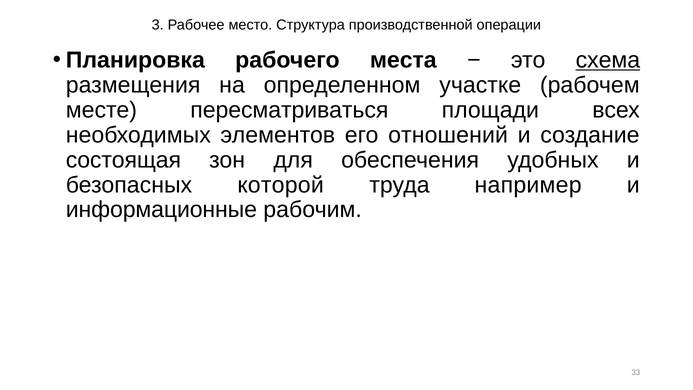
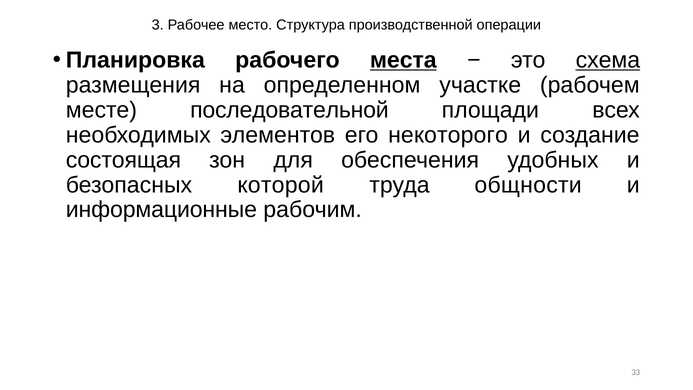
места underline: none -> present (403, 60)
пересматриваться: пересматриваться -> последовательной (289, 110)
отношений: отношений -> некоторого (448, 135)
например: например -> общности (528, 185)
